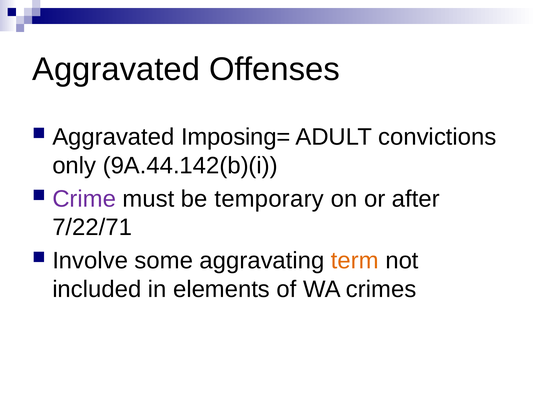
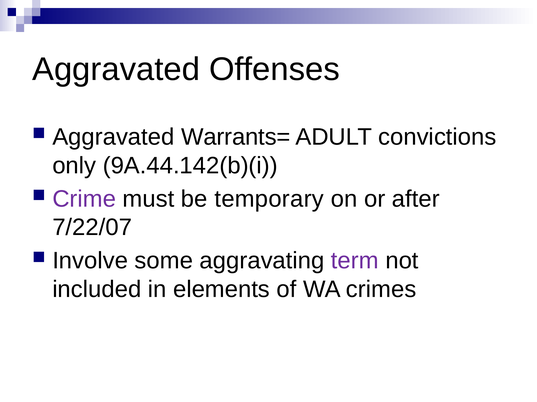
Imposing=: Imposing= -> Warrants= (236, 137)
7/22/71: 7/22/71 -> 7/22/07 (92, 228)
term colour: orange -> purple (355, 261)
